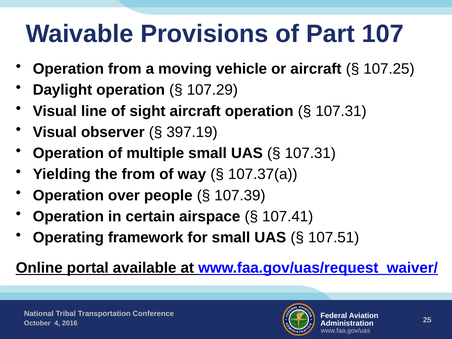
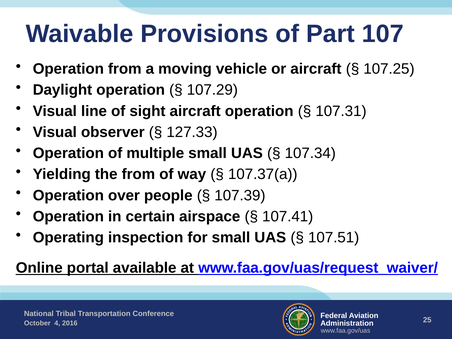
397.19: 397.19 -> 127.33 (192, 132)
107.31: 107.31 -> 107.34 (310, 153)
framework: framework -> inspection (146, 238)
